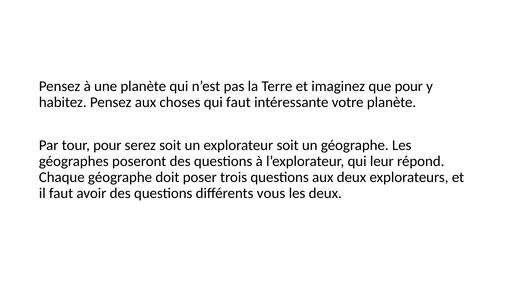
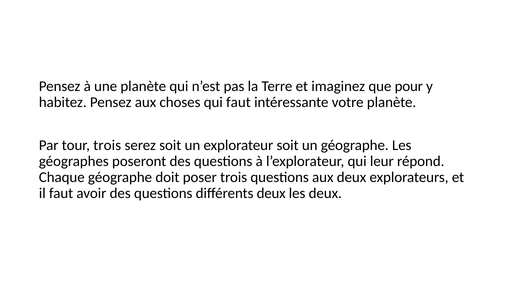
tour pour: pour -> trois (107, 145)
différents vous: vous -> deux (271, 193)
